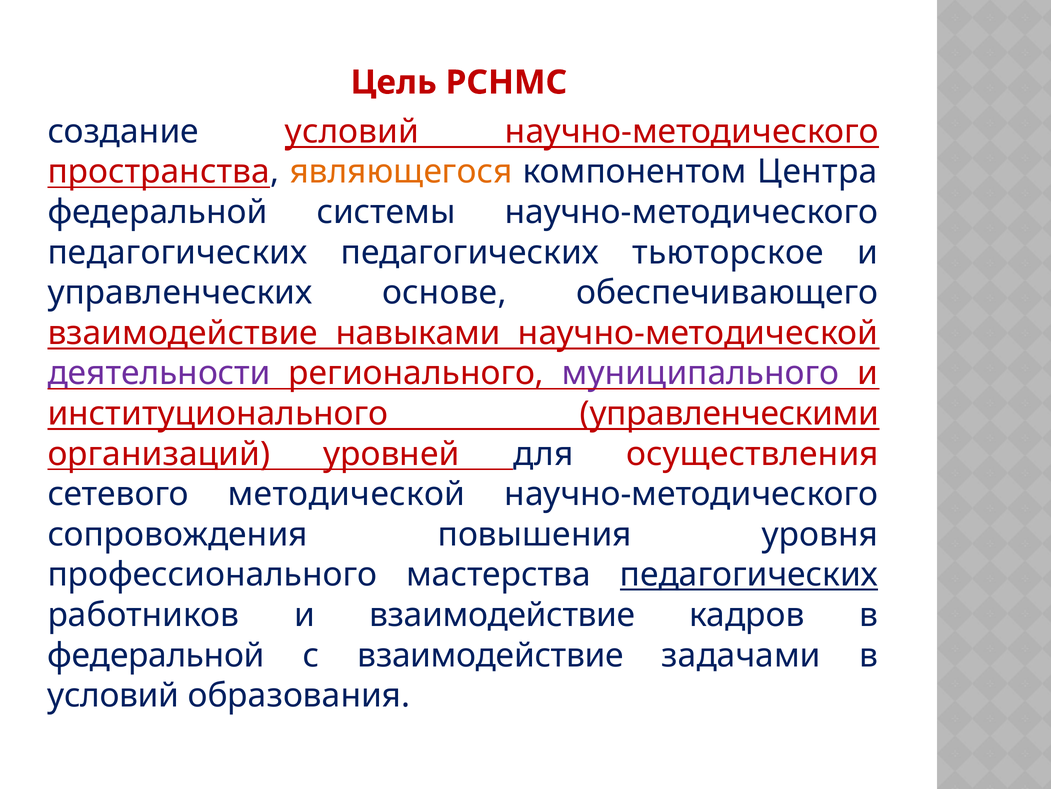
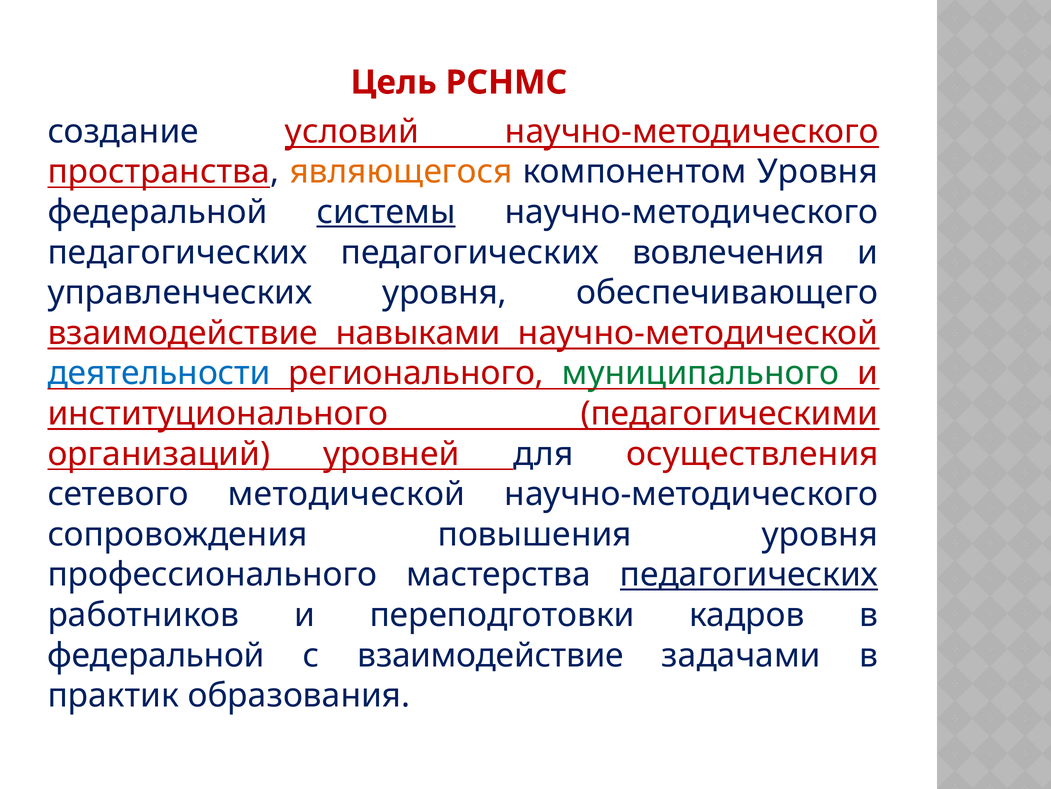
компонентом Центра: Центра -> Уровня (818, 172)
системы underline: none -> present (386, 212)
тьюторское: тьюторское -> вовлечения (728, 252)
управленческих основе: основе -> уровня (444, 293)
деятельности colour: purple -> blue (159, 373)
муниципального colour: purple -> green (701, 373)
управленческими: управленческими -> педагогическими (729, 413)
и взаимодействие: взаимодействие -> переподготовки (502, 615)
условий: условий -> практик (113, 695)
